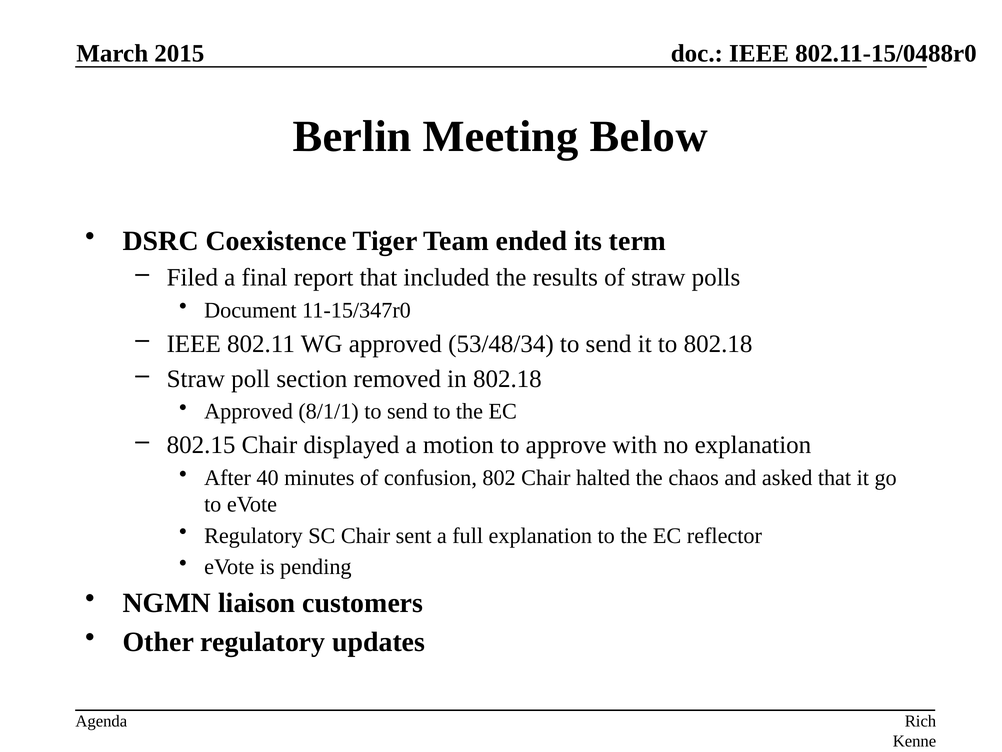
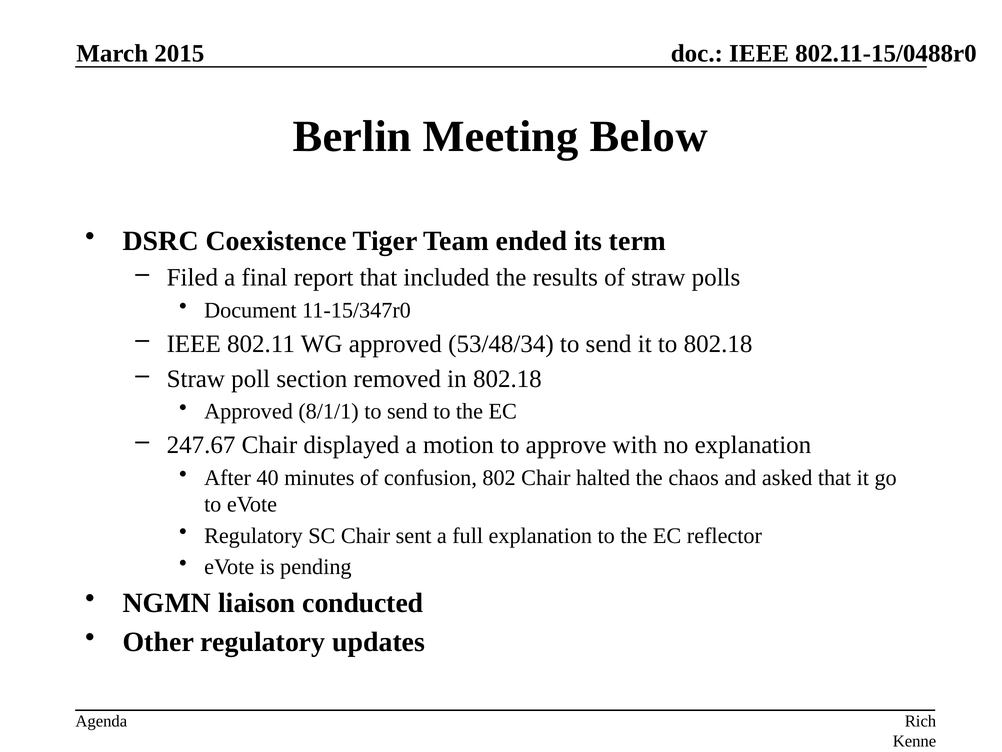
802.15: 802.15 -> 247.67 (201, 445)
customers: customers -> conducted (363, 603)
